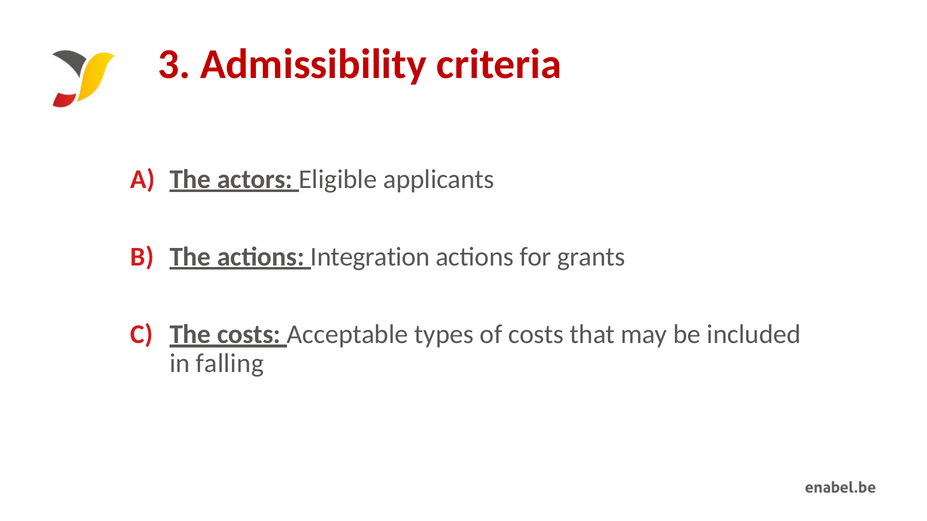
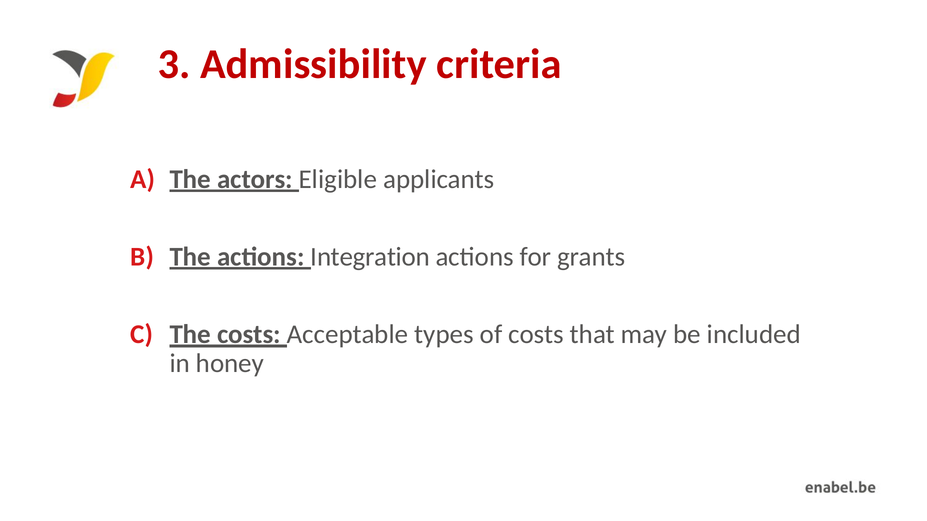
falling: falling -> honey (230, 364)
